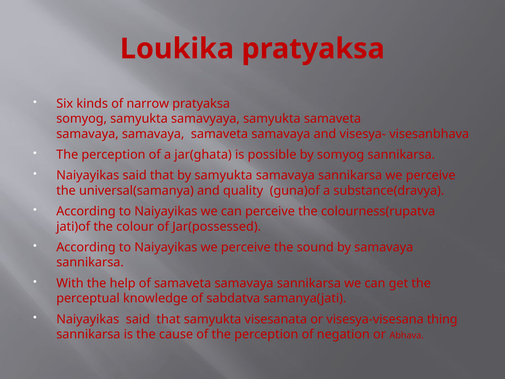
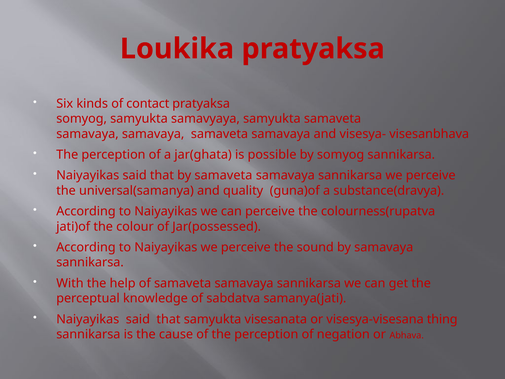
narrow: narrow -> contact (148, 104)
by samyukta: samyukta -> samaveta (223, 175)
